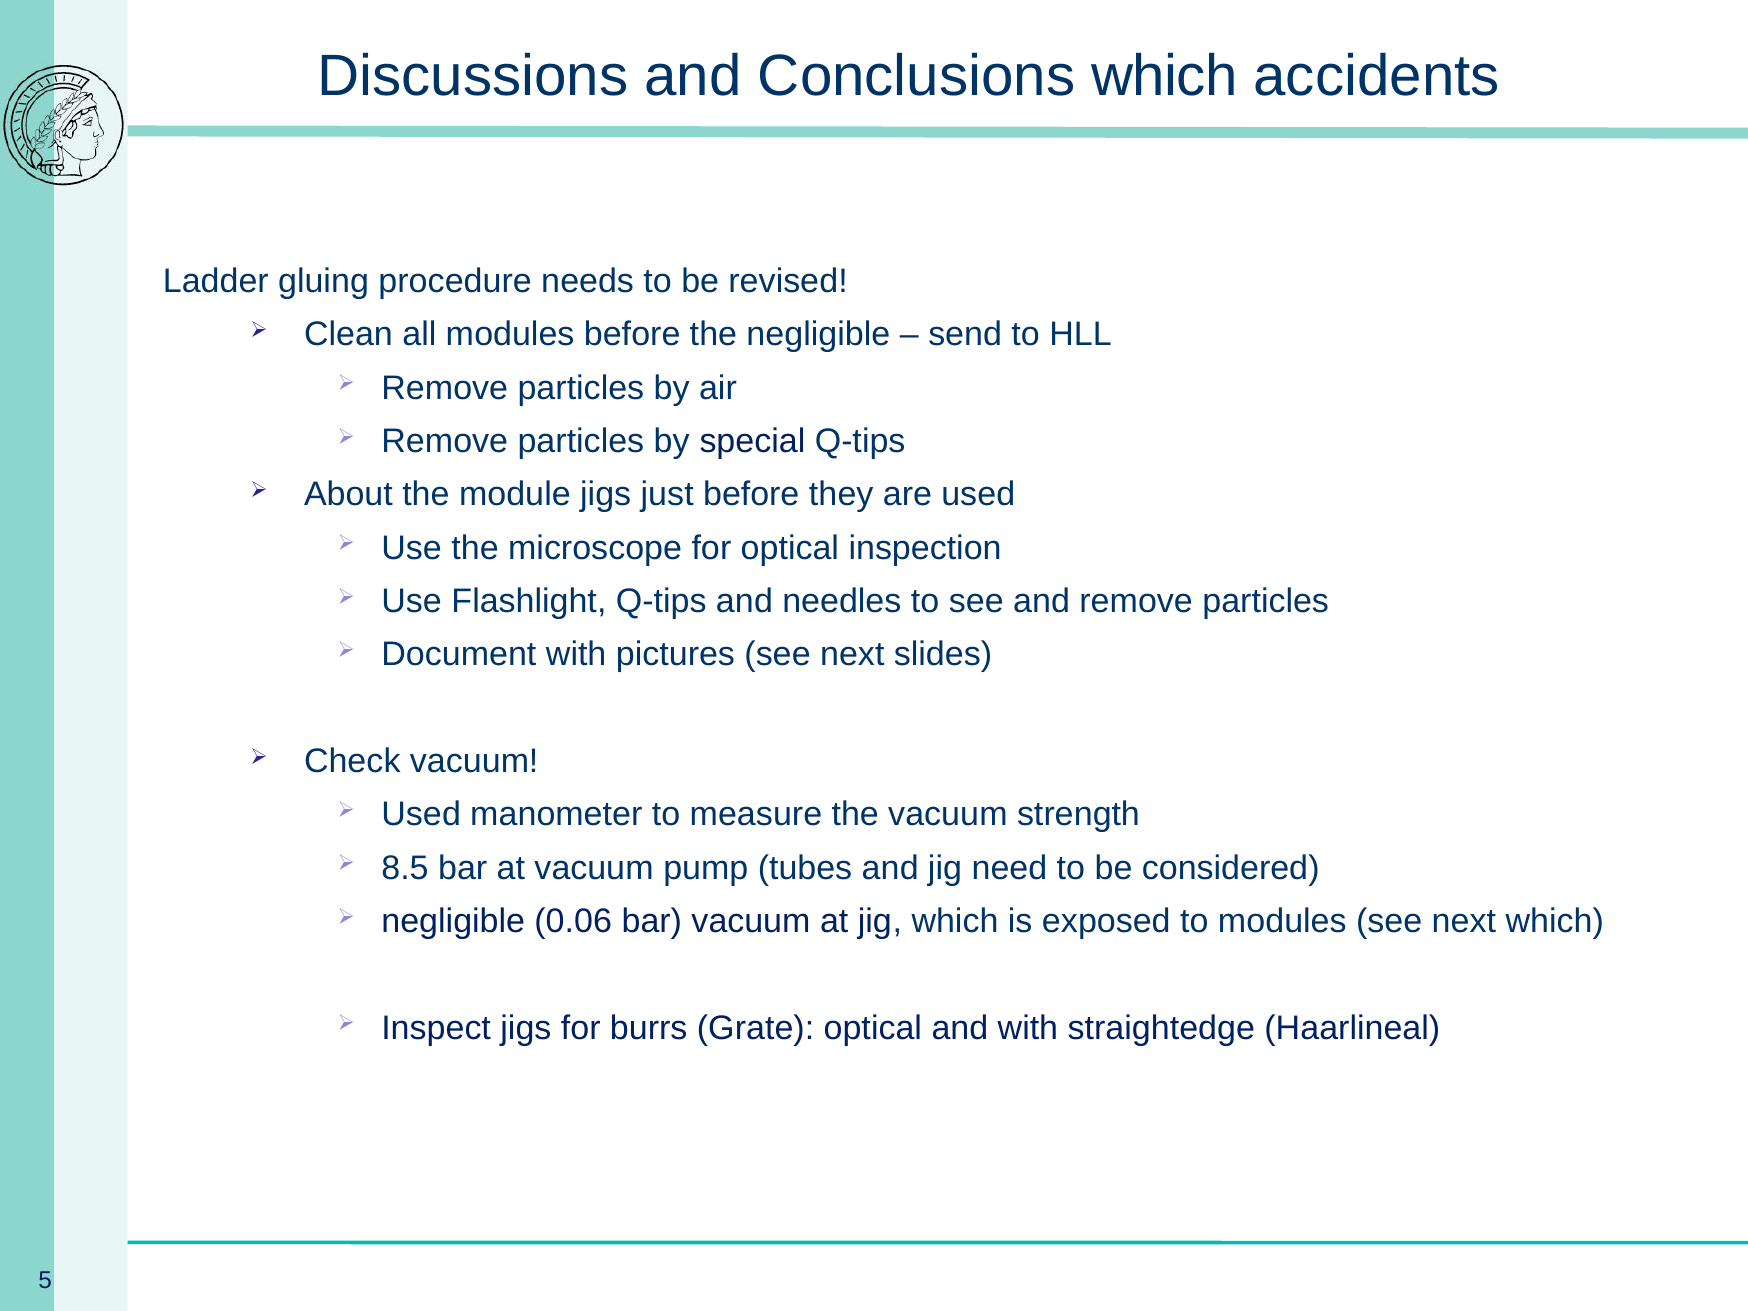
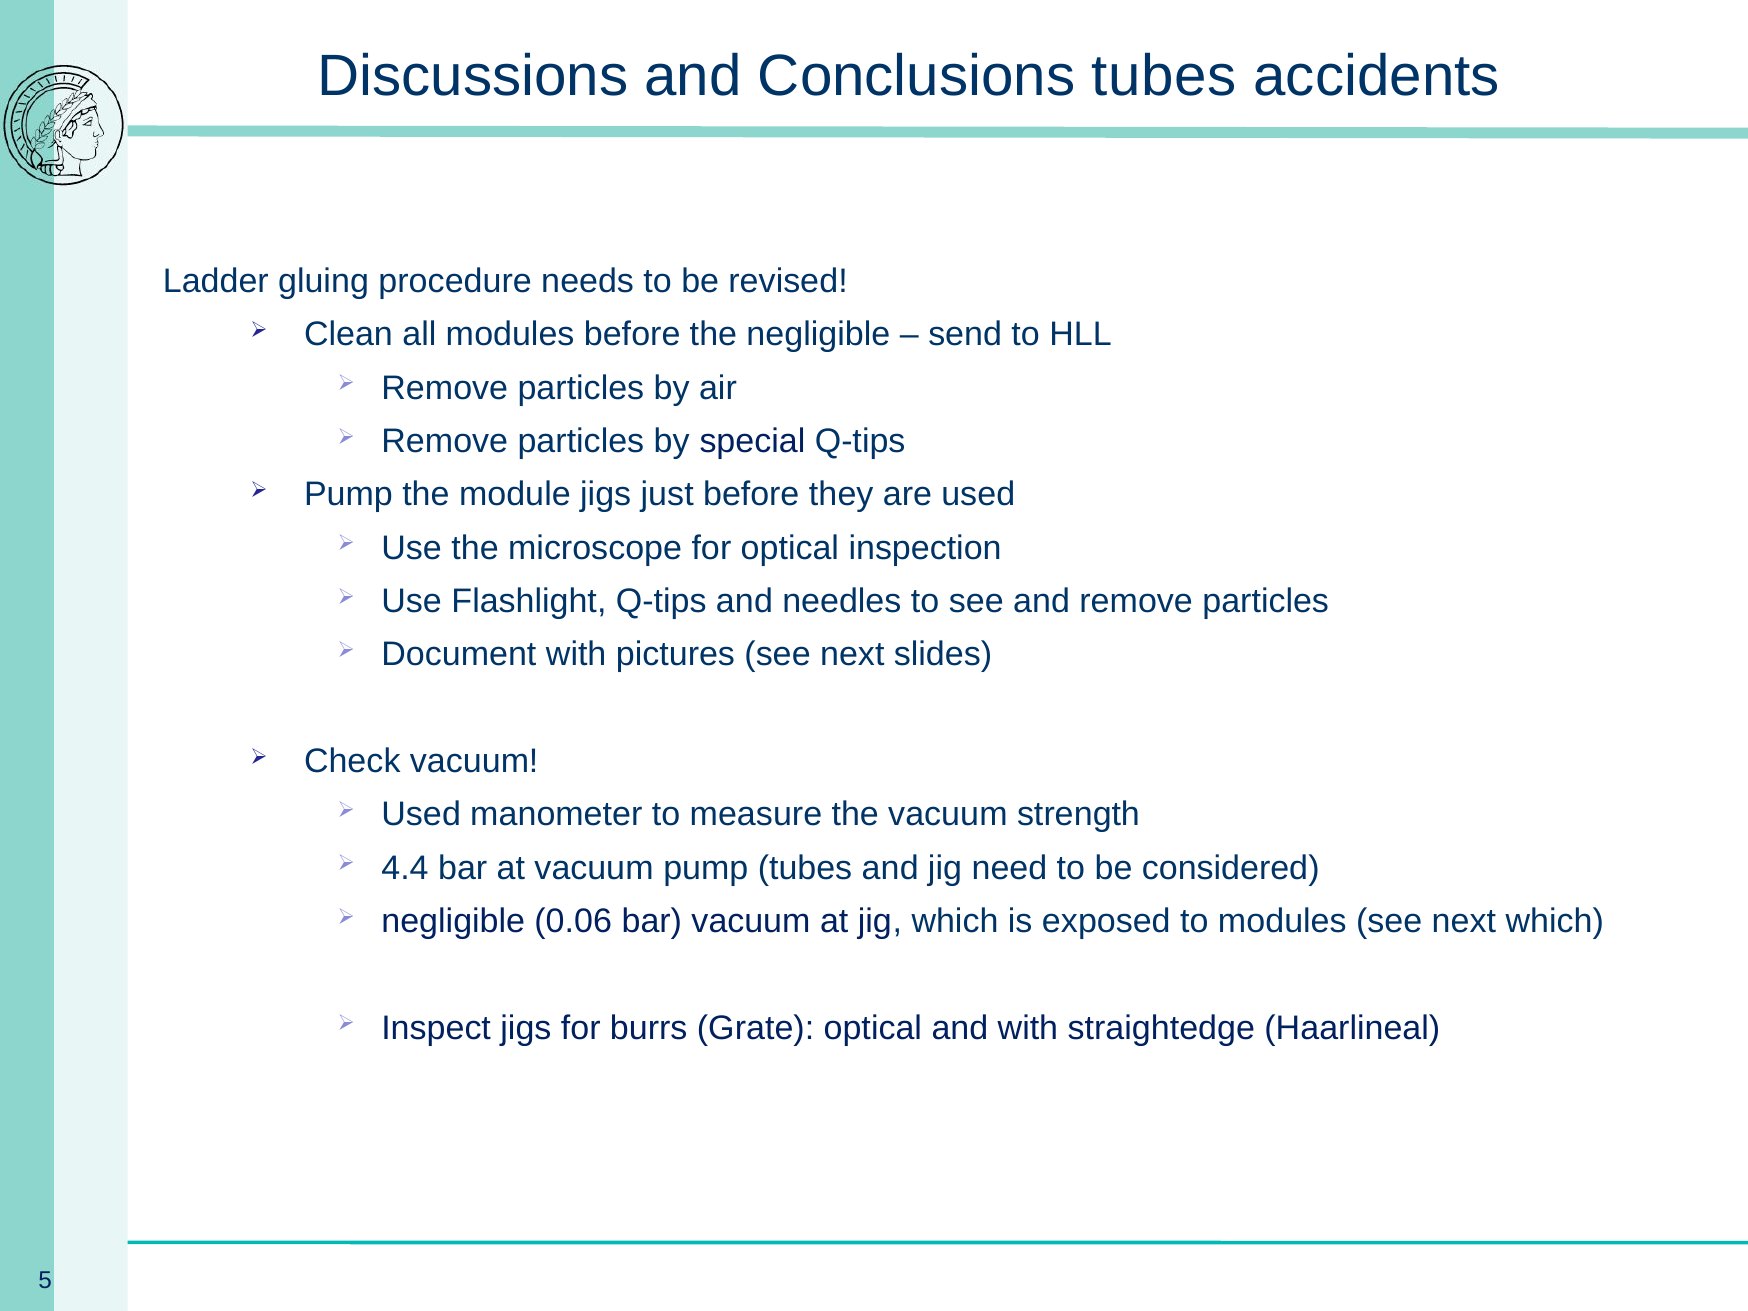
Conclusions which: which -> tubes (1164, 76)
About: About -> Pump (348, 495)
8.5: 8.5 -> 4.4 (405, 868)
